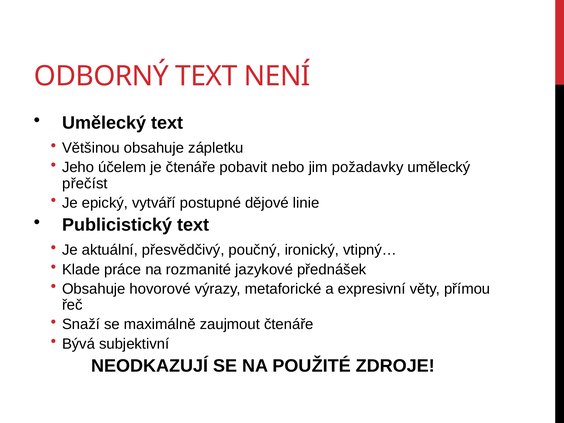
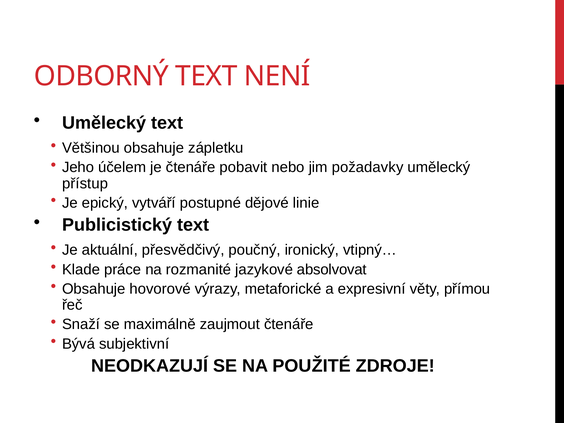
přečíst: přečíst -> přístup (85, 183)
přednášek: přednášek -> absolvovat (332, 269)
